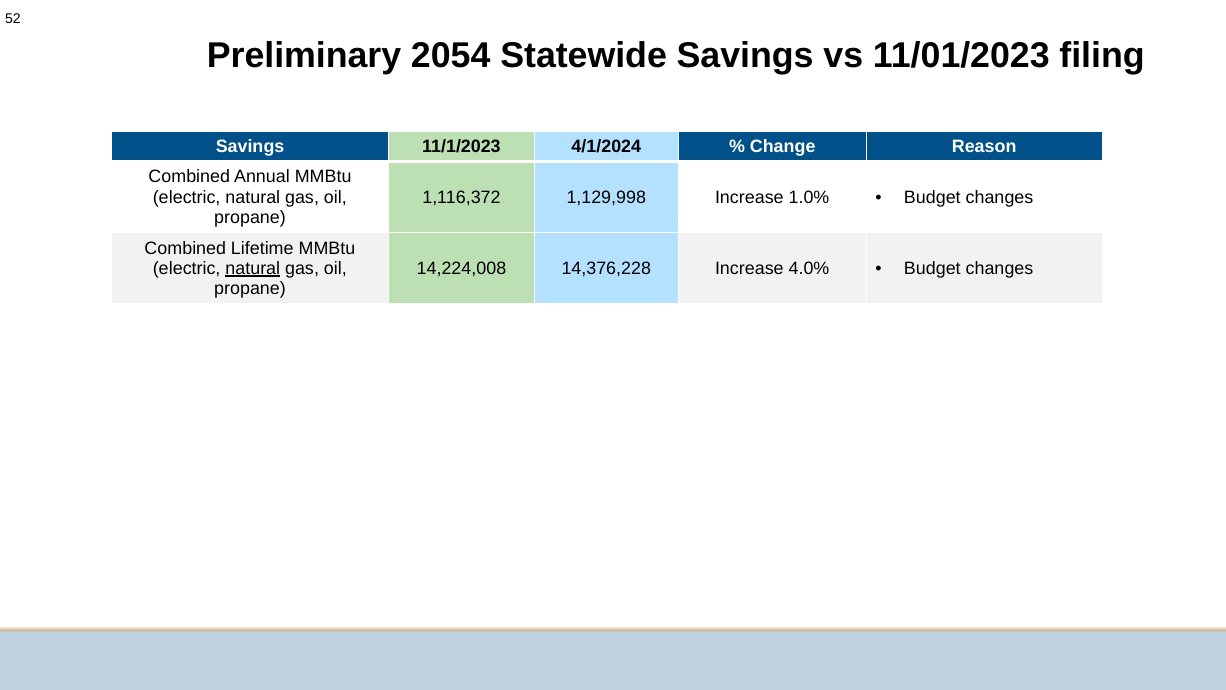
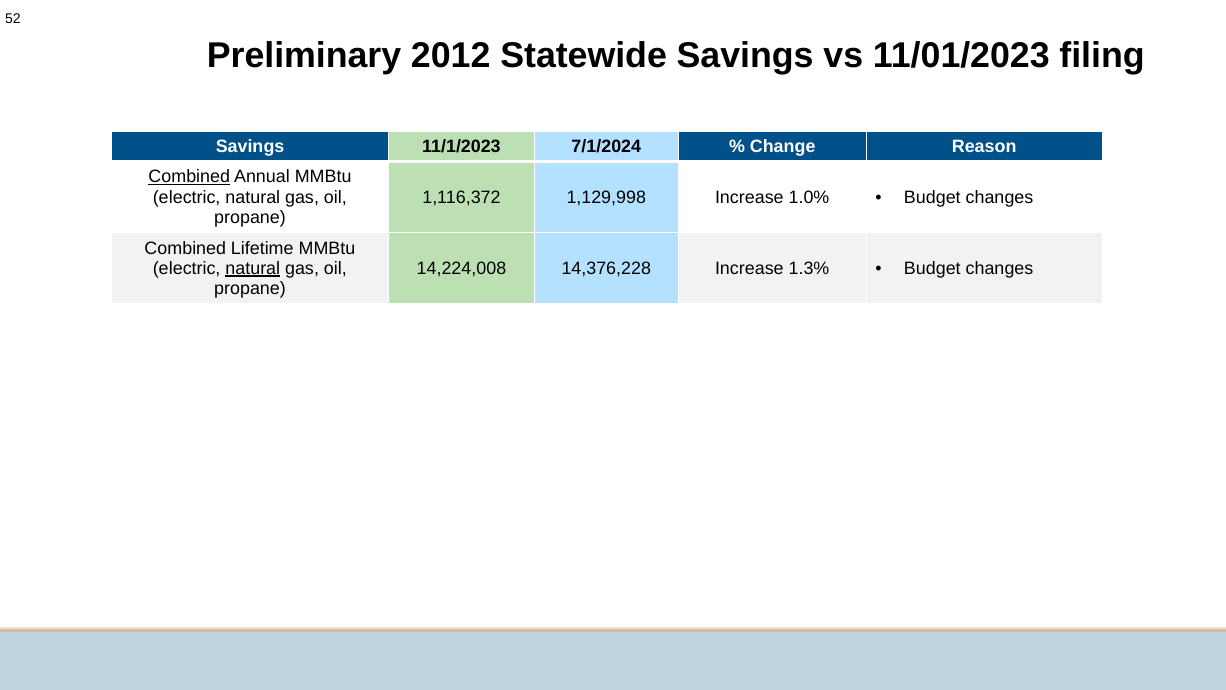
2054: 2054 -> 2012 (451, 56)
4/1/2024: 4/1/2024 -> 7/1/2024 (606, 147)
Combined underline: none -> present (189, 177)
4.0%: 4.0% -> 1.3% (809, 268)
